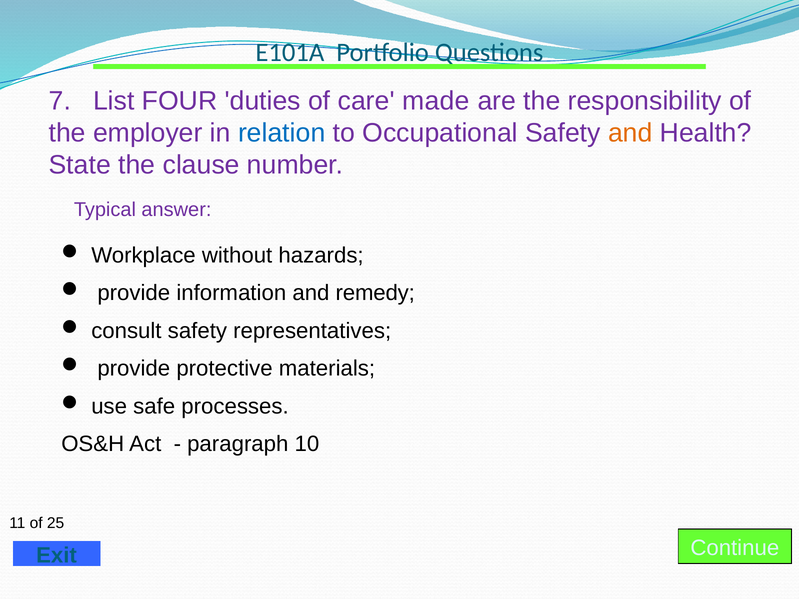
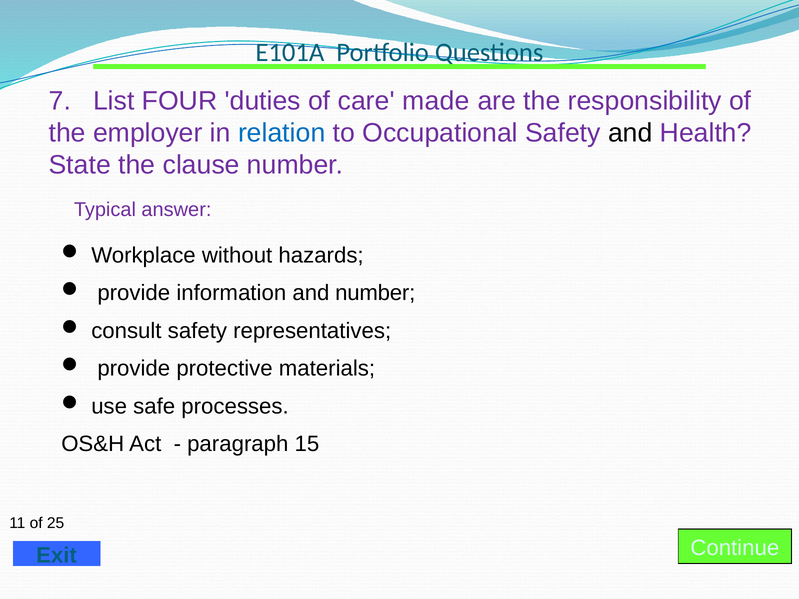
and colour: orange -> black (630, 133)
and remedy: remedy -> number (375, 293)
10: 10 -> 15 (307, 444)
